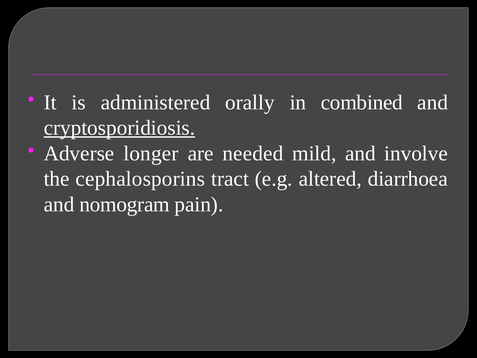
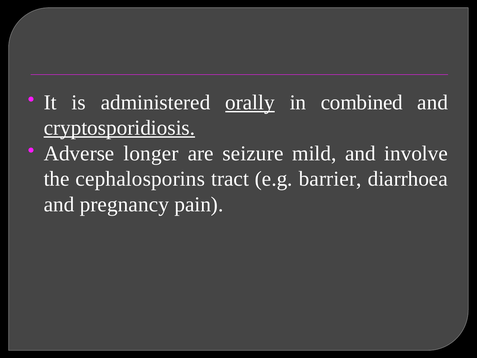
orally underline: none -> present (250, 102)
needed: needed -> seizure (253, 153)
altered: altered -> barrier (330, 179)
nomogram: nomogram -> pregnancy (124, 204)
